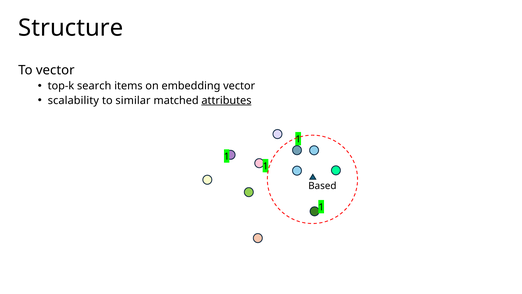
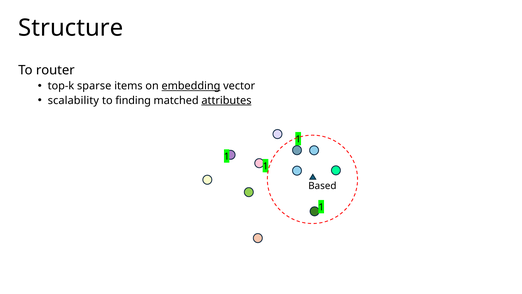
To vector: vector -> router (55, 70)
search: search -> sparse (94, 86)
embedding underline: none -> present (191, 86)
similar: similar -> finding (133, 100)
